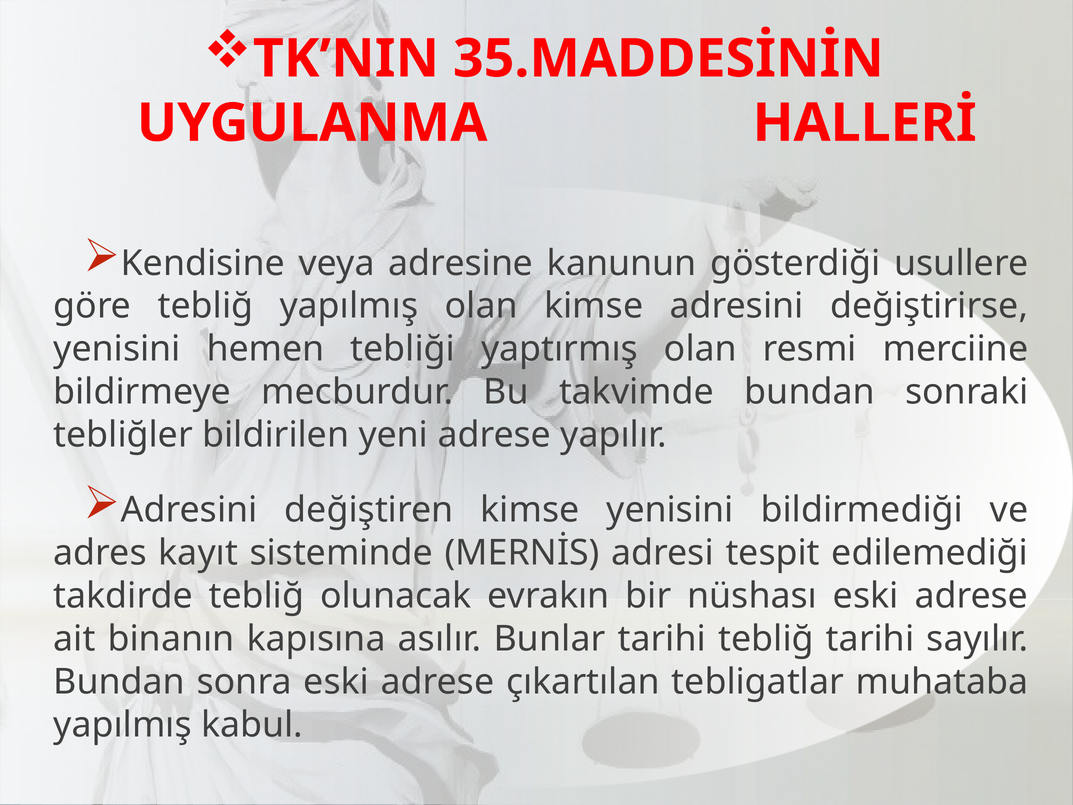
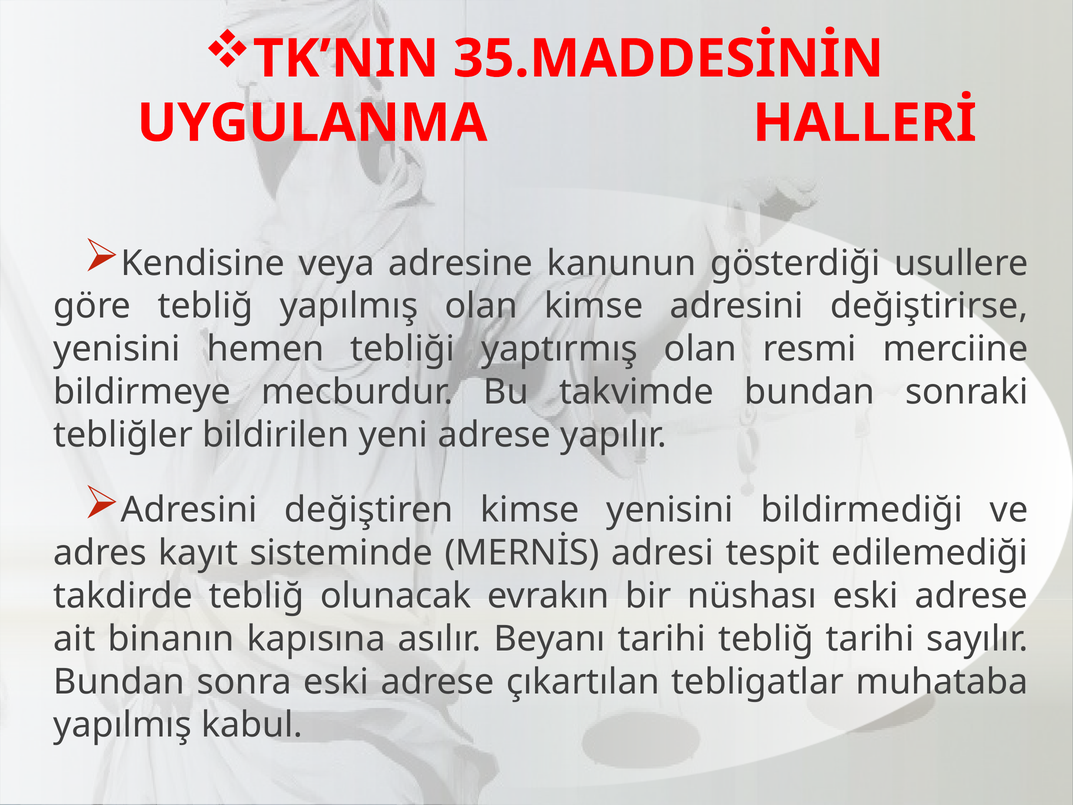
Bunlar: Bunlar -> Beyanı (550, 639)
